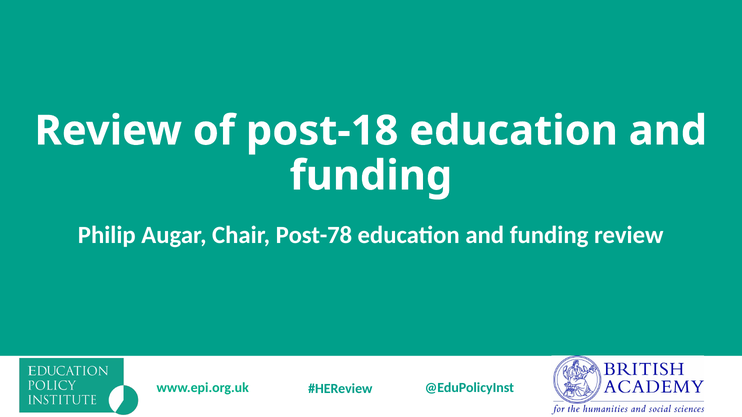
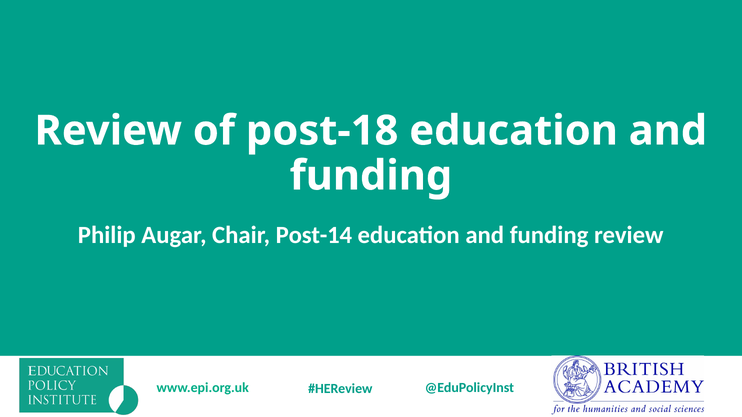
Post-78: Post-78 -> Post-14 (314, 235)
